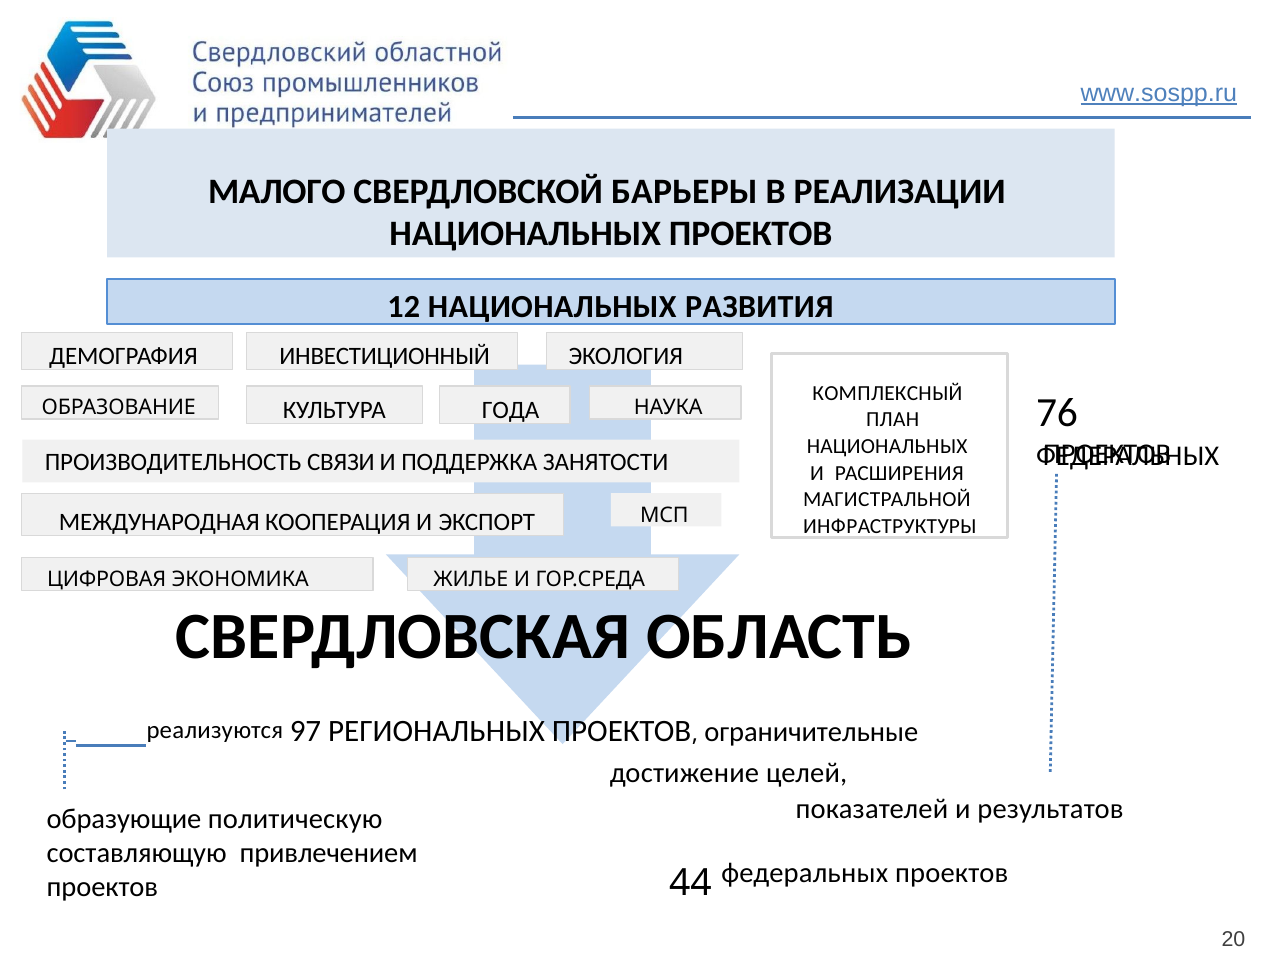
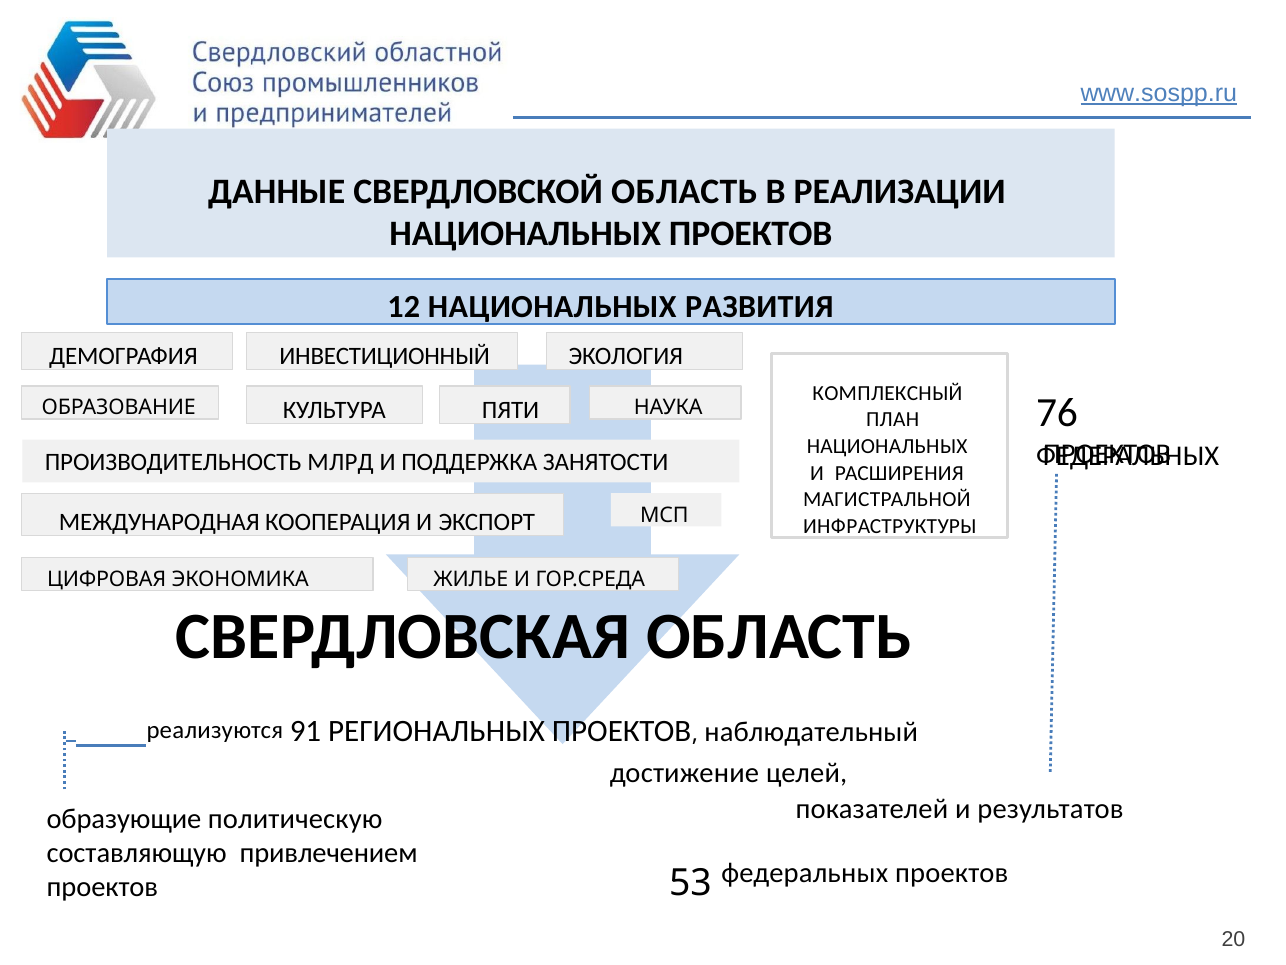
МАЛОГО: МАЛОГО -> ДАННЫЕ (277, 191)
СВЕРДЛОВСКОЙ БАРЬЕРЫ: БАРЬЕРЫ -> ОБЛАСТЬ (684, 191)
ГОДА: ГОДА -> ПЯТИ (511, 410)
СВЯЗИ: СВЯЗИ -> МЛРД (341, 462)
97: 97 -> 91 (305, 730)
ограничительные: ограничительные -> наблюдательный (811, 732)
44: 44 -> 53 (690, 883)
